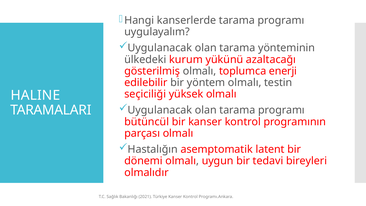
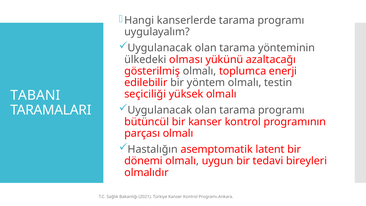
kurum: kurum -> olması (186, 59)
HALINE: HALINE -> TABANI (35, 95)
